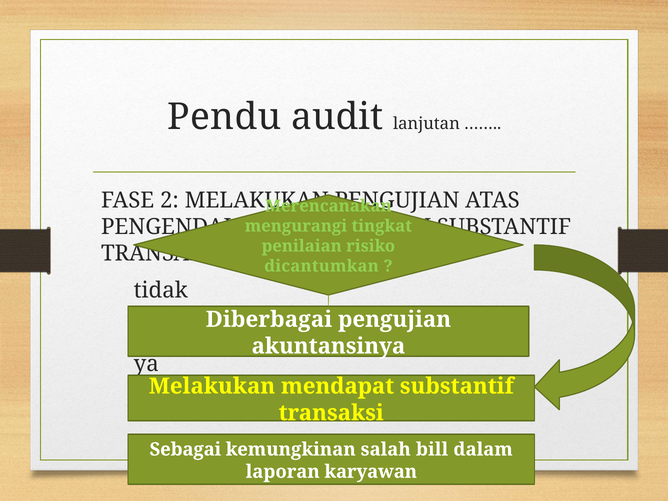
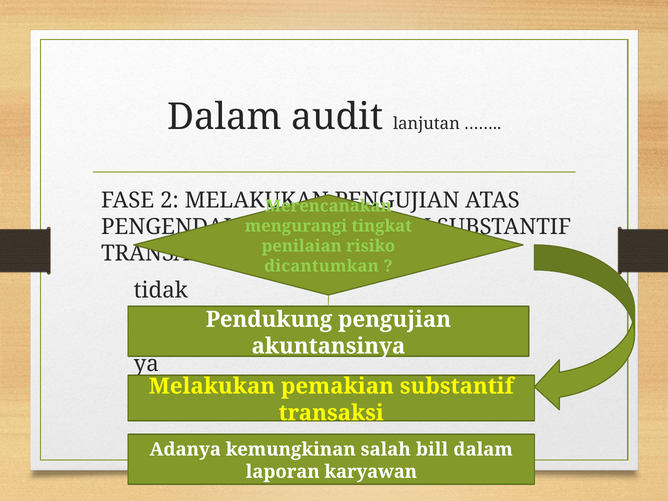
Pendu: Pendu -> Dalam (225, 117)
Diberbagai: Diberbagai -> Pendukung (269, 319)
mendapat: mendapat -> pemakian (337, 386)
Sebagai: Sebagai -> Adanya (185, 449)
